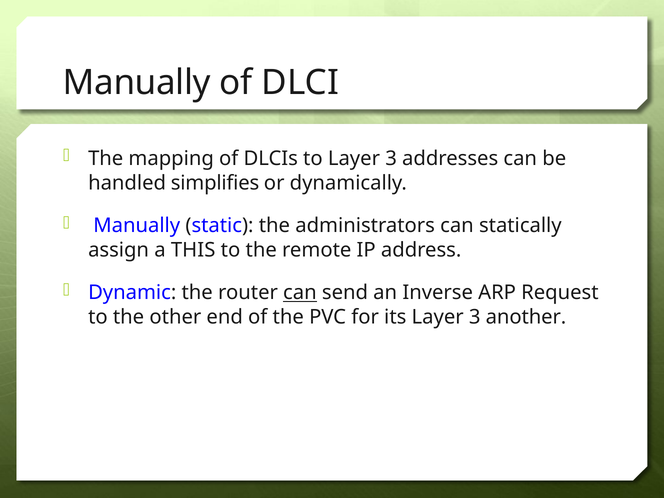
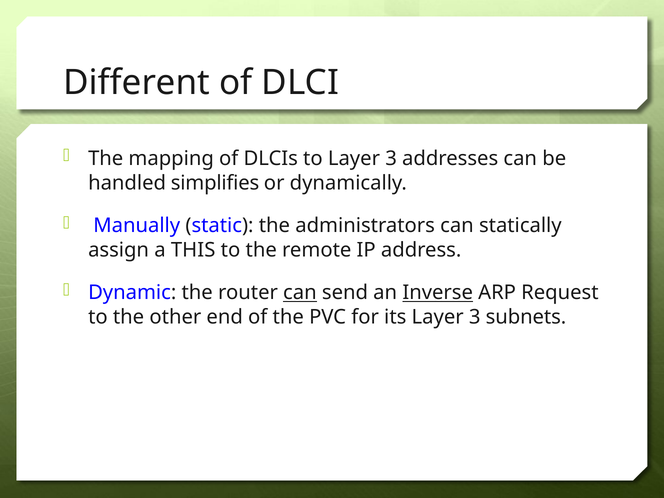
Manually: Manually -> Different (137, 83)
Inverse underline: none -> present (438, 293)
another: another -> subnets (526, 317)
